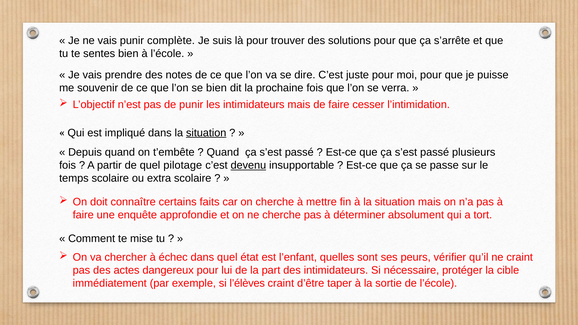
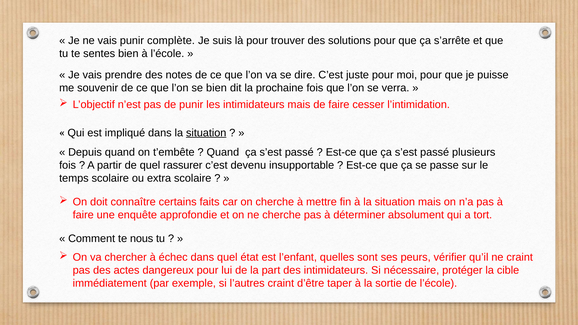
pilotage: pilotage -> rassurer (183, 165)
devenu underline: present -> none (248, 165)
mise: mise -> nous (142, 239)
l’élèves: l’élèves -> l’autres (247, 283)
